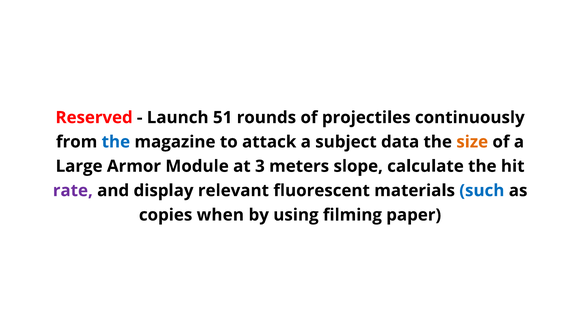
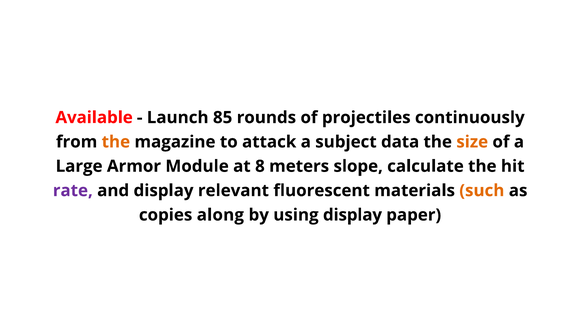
Reserved: Reserved -> Available (94, 118)
51: 51 -> 85 (223, 118)
the colour: blue -> orange (116, 142)
3: 3 -> 8 (260, 166)
such colour: blue -> orange (482, 191)
when: when -> along (220, 215)
using filming: filming -> display (352, 215)
